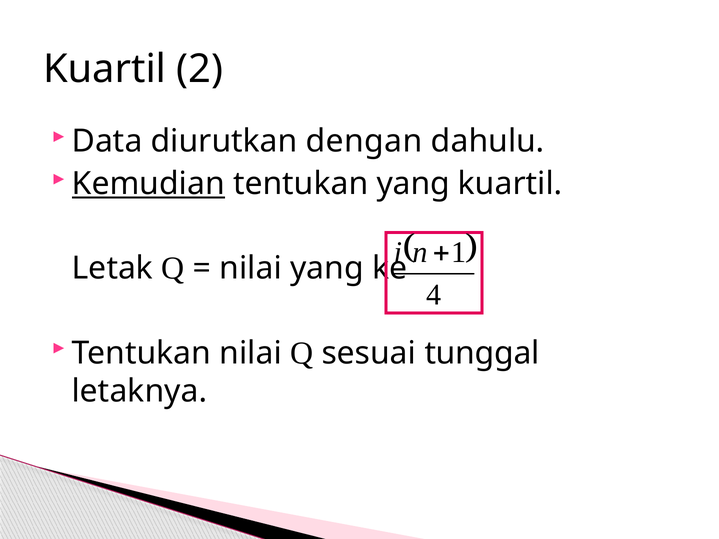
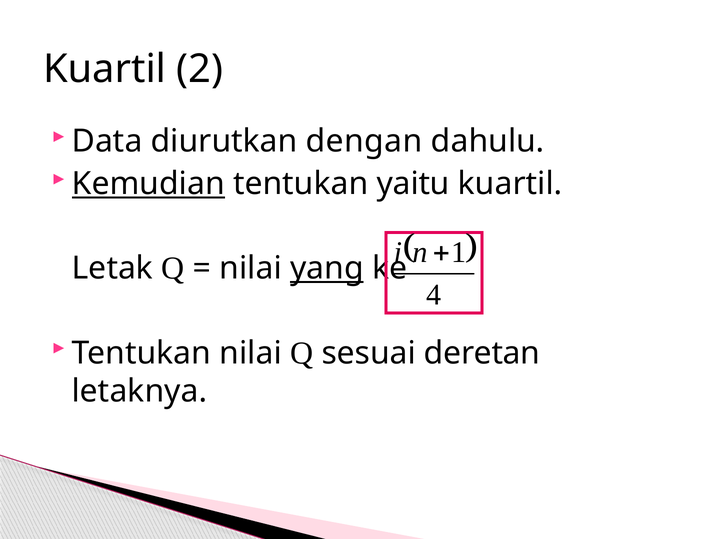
tentukan yang: yang -> yaitu (413, 184)
yang underline: none -> present (327, 268)
tunggal: tunggal -> deretan (482, 353)
